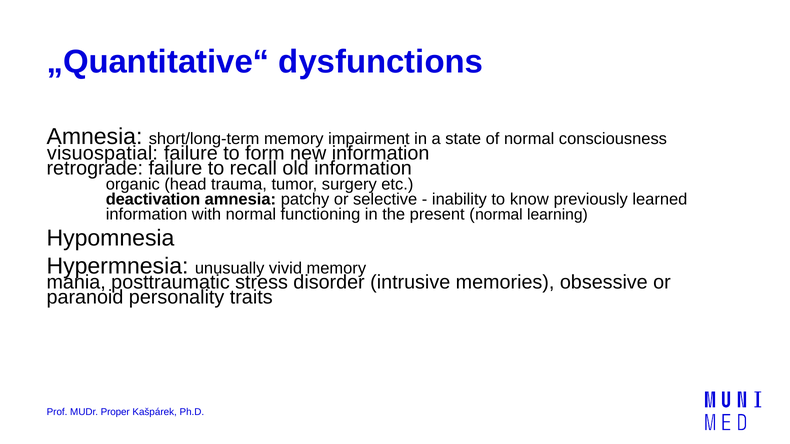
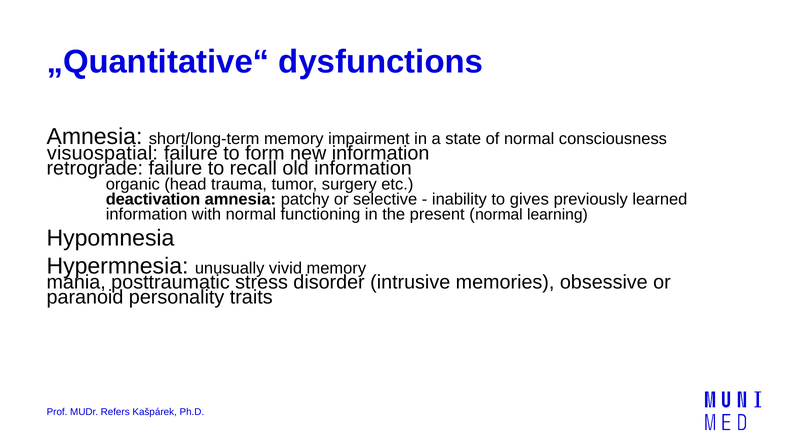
know: know -> gives (529, 199)
Proper: Proper -> Refers (115, 412)
